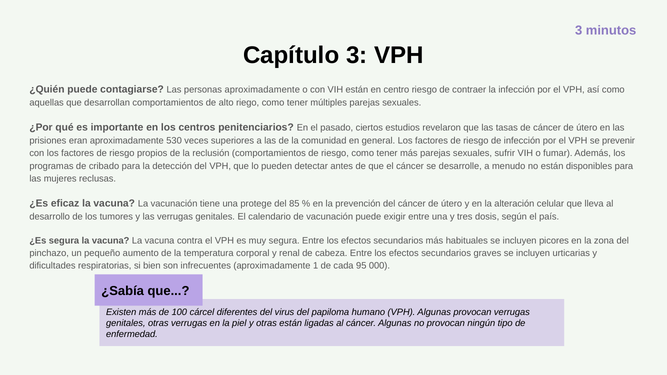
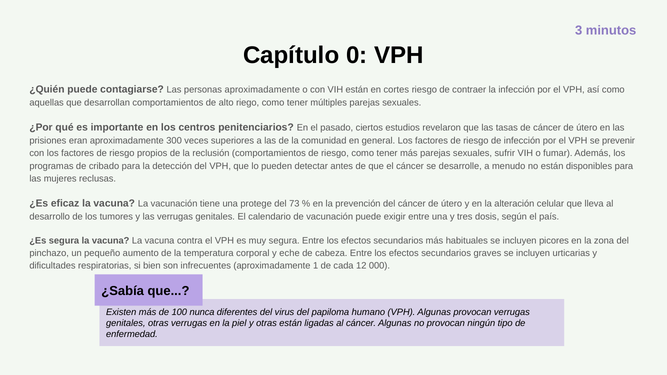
Capítulo 3: 3 -> 0 (357, 55)
centro: centro -> cortes (396, 90)
530: 530 -> 300 (174, 141)
85: 85 -> 73 (294, 204)
renal: renal -> eche (289, 253)
95: 95 -> 12 (361, 266)
cárcel: cárcel -> nunca (202, 312)
